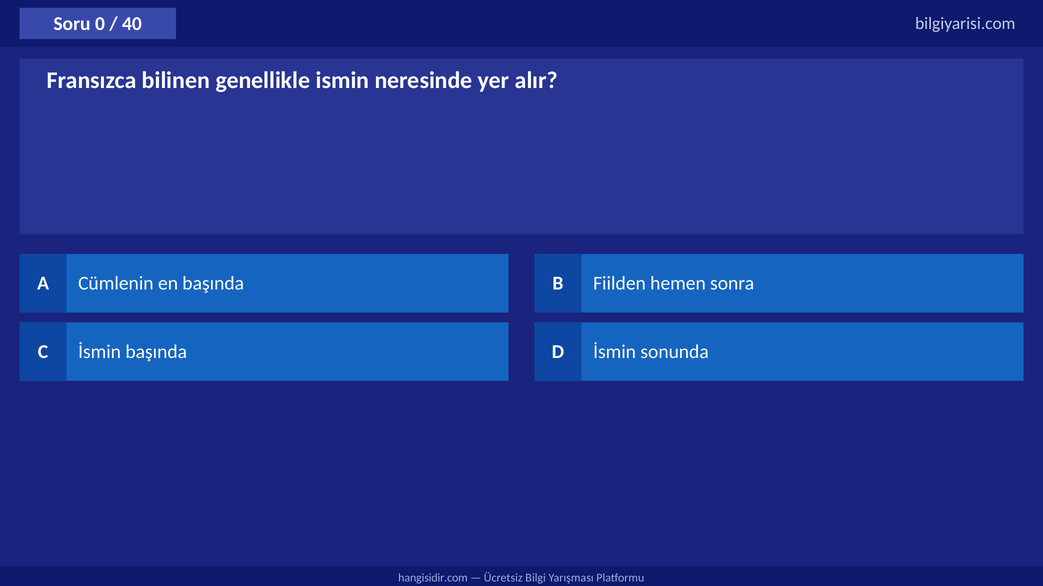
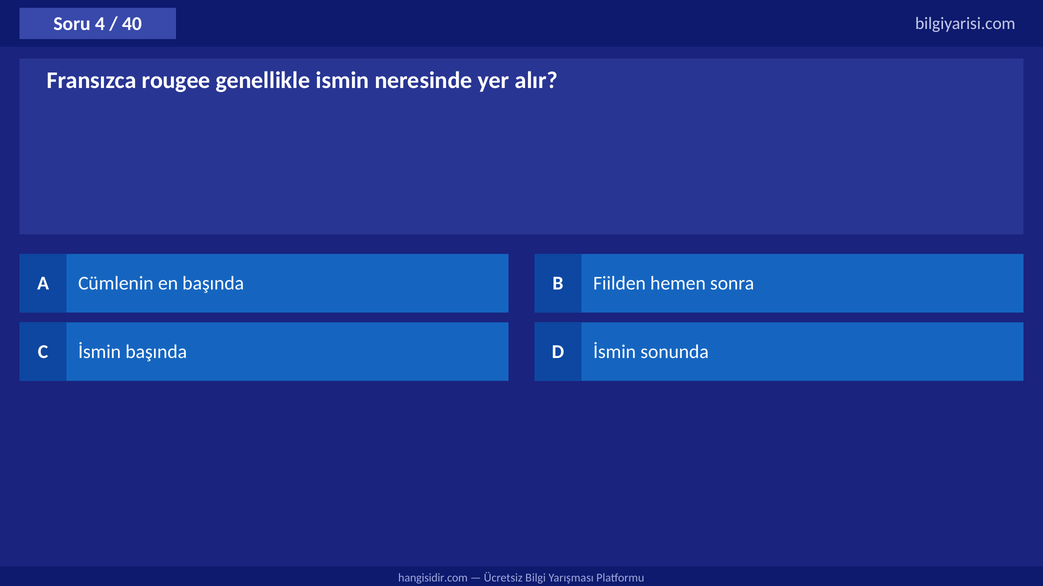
0: 0 -> 4 (100, 24)
bilinen: bilinen -> rougee (176, 80)
